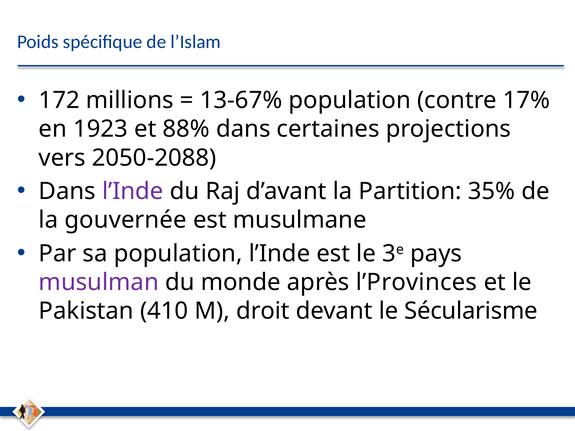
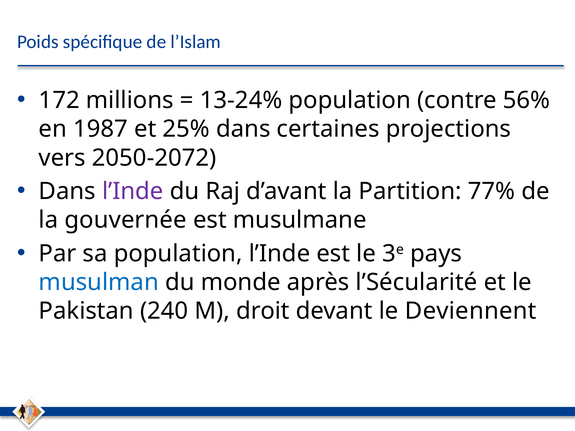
13-67%: 13-67% -> 13-24% (241, 100)
17%: 17% -> 56% (526, 100)
1923: 1923 -> 1987 (101, 129)
88%: 88% -> 25% (186, 129)
2050-2088: 2050-2088 -> 2050-2072 (154, 158)
35%: 35% -> 77% (492, 191)
musulman colour: purple -> blue (99, 283)
l’Provinces: l’Provinces -> l’Sécularité (417, 283)
410: 410 -> 240 (164, 311)
Sécularisme: Sécularisme -> Deviennent (471, 311)
